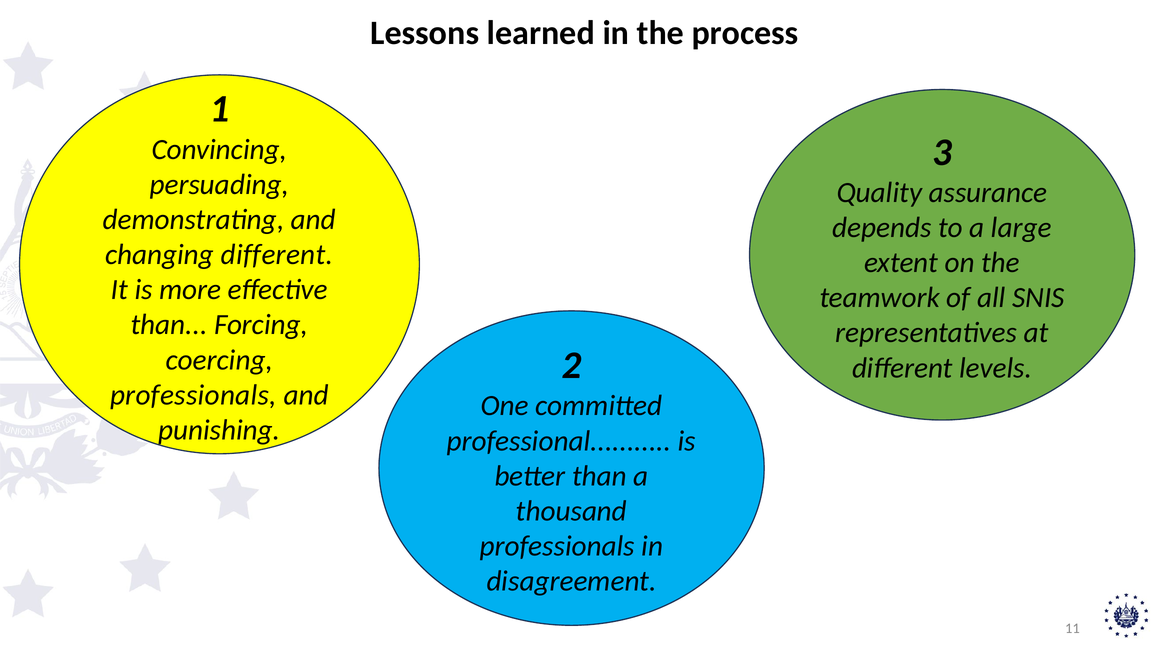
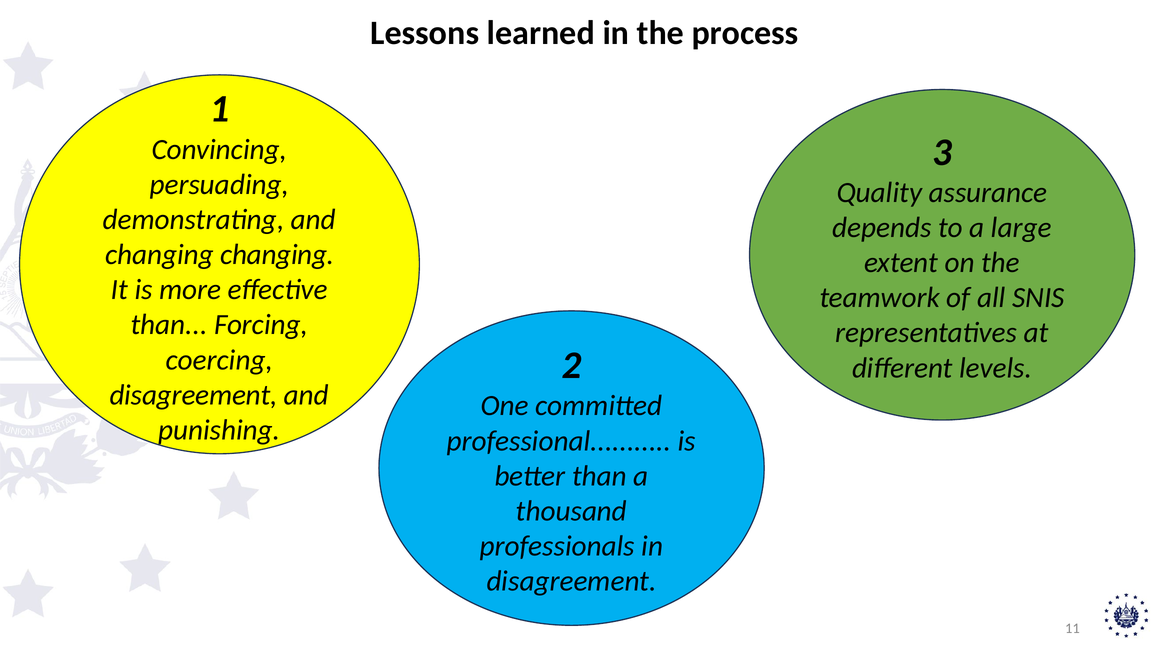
changing different: different -> changing (277, 254)
professionals: professionals -> disagreement (194, 395)
